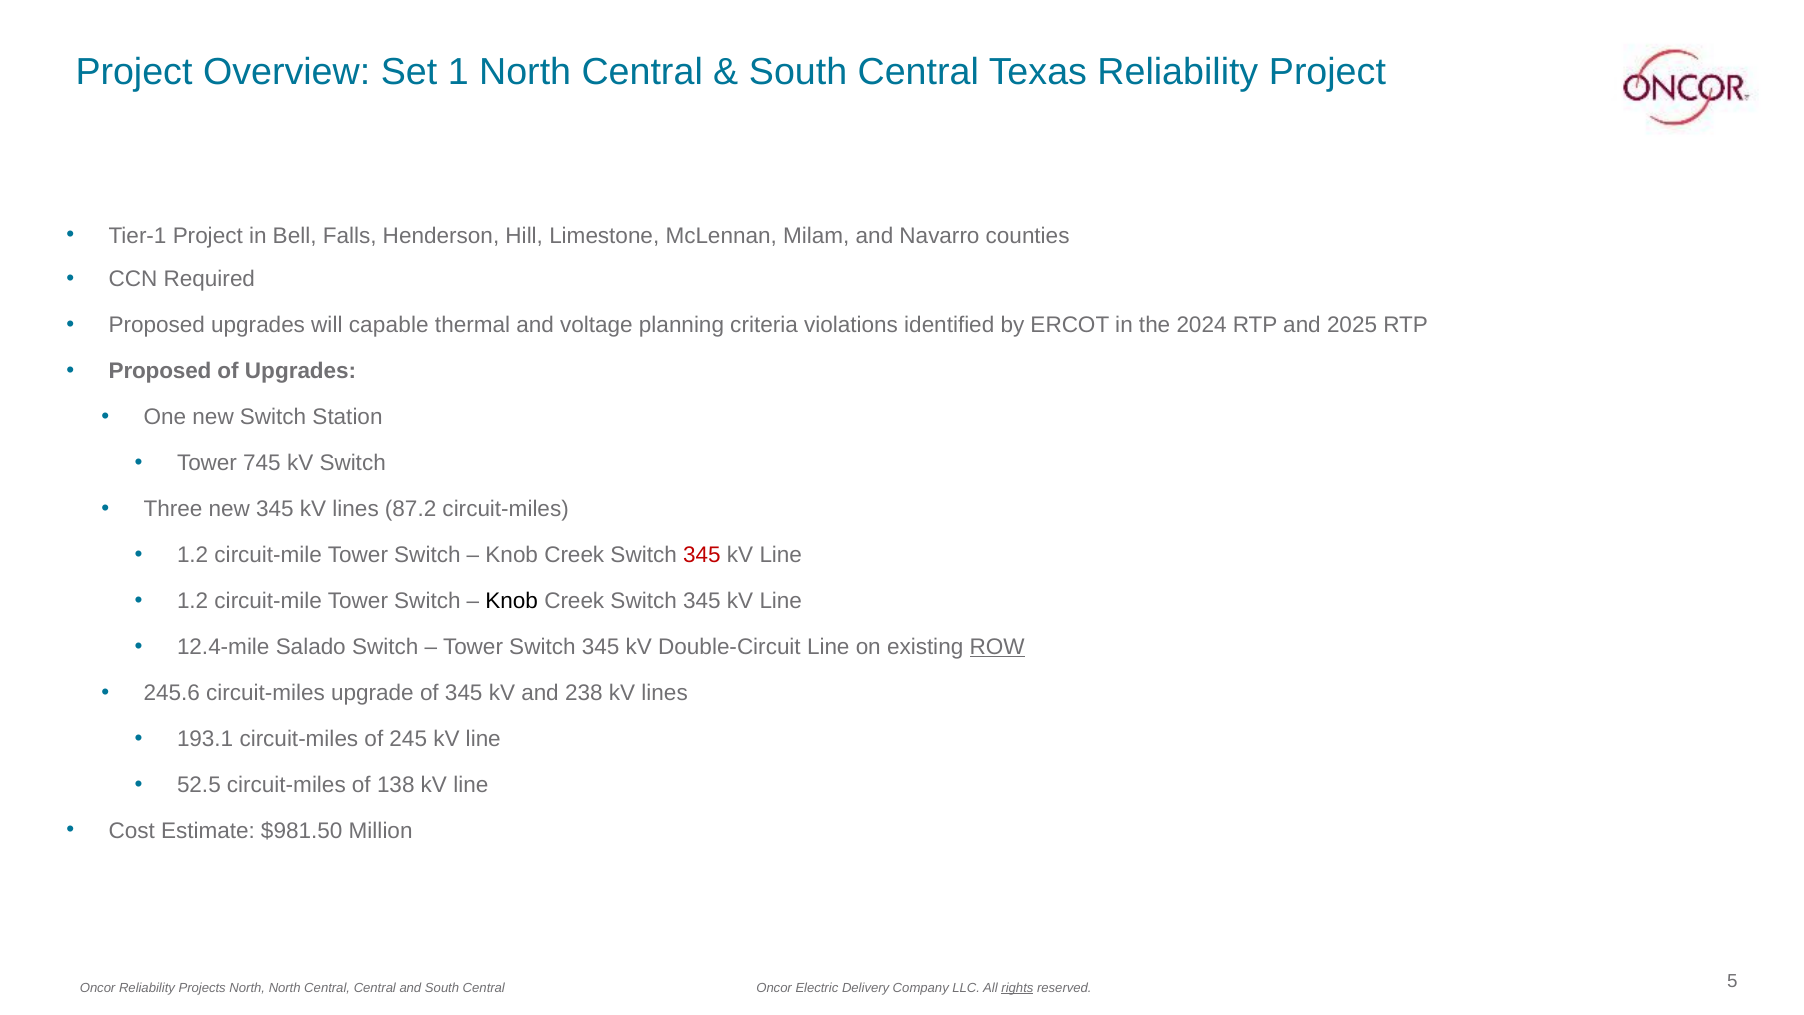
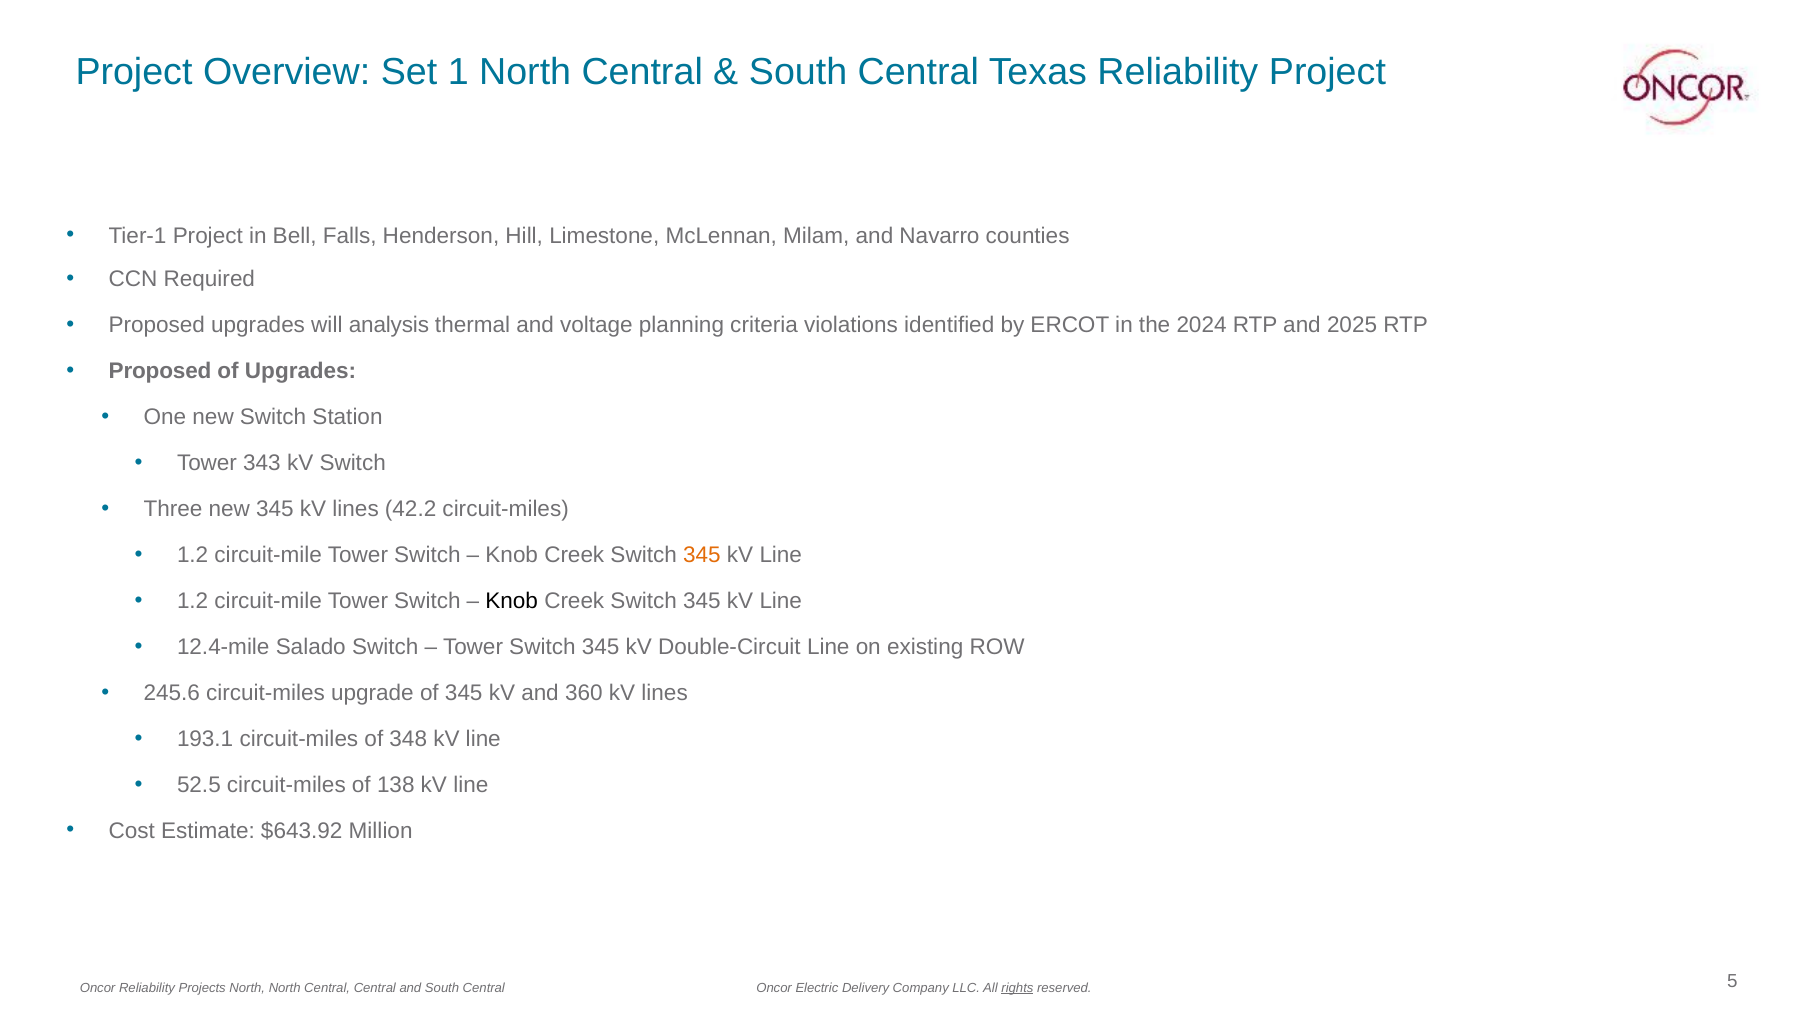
capable: capable -> analysis (389, 325)
745: 745 -> 343 (262, 463)
87.2: 87.2 -> 42.2 (411, 509)
345 colour: red -> orange (702, 555)
ROW underline: present -> none (997, 647)
238: 238 -> 360 (584, 693)
245: 245 -> 348 (408, 739)
$981.50: $981.50 -> $643.92 (302, 831)
